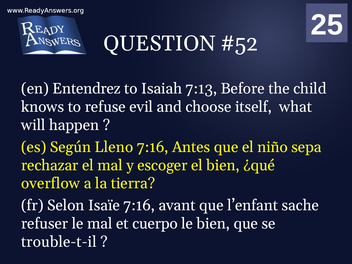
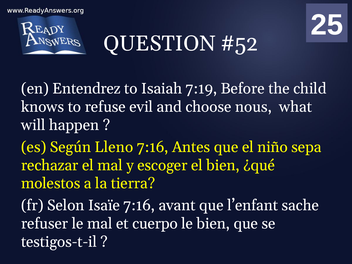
7:13: 7:13 -> 7:19 (201, 89)
itself: itself -> nous (253, 107)
overflow: overflow -> molestos (51, 183)
trouble-t-il: trouble-t-il -> testigos-t-il (59, 242)
